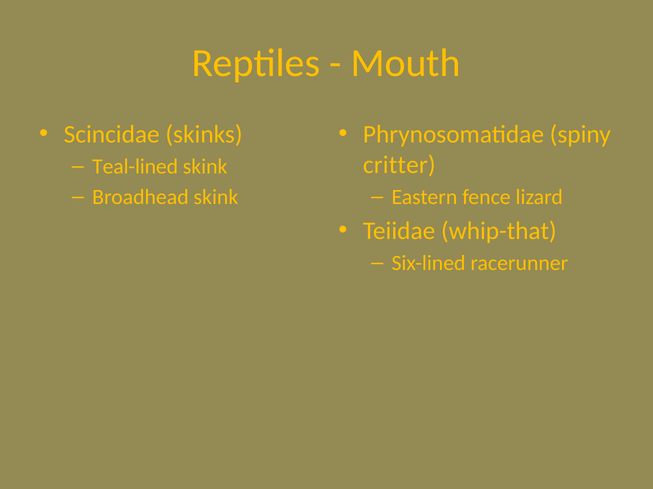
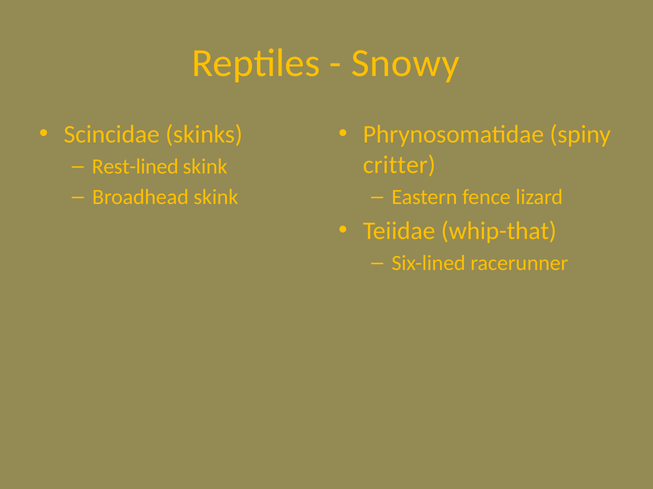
Mouth: Mouth -> Snowy (405, 63)
Teal-lined: Teal-lined -> Rest-lined (135, 167)
